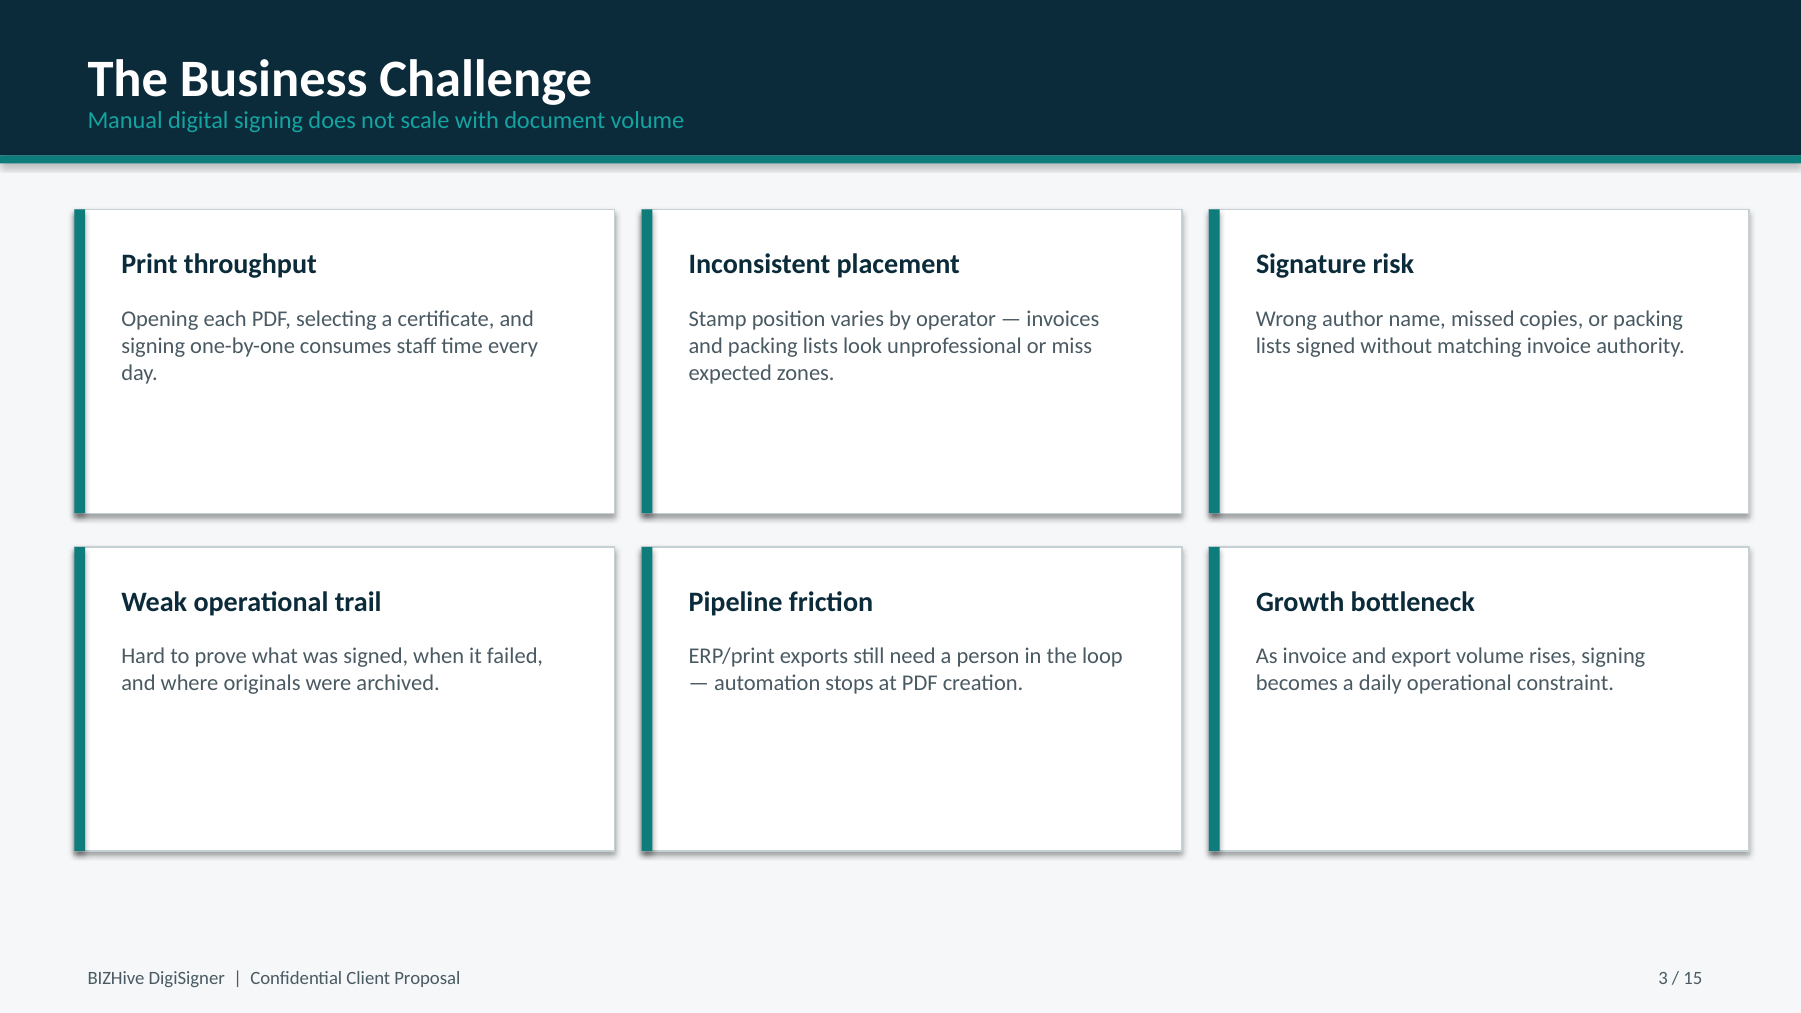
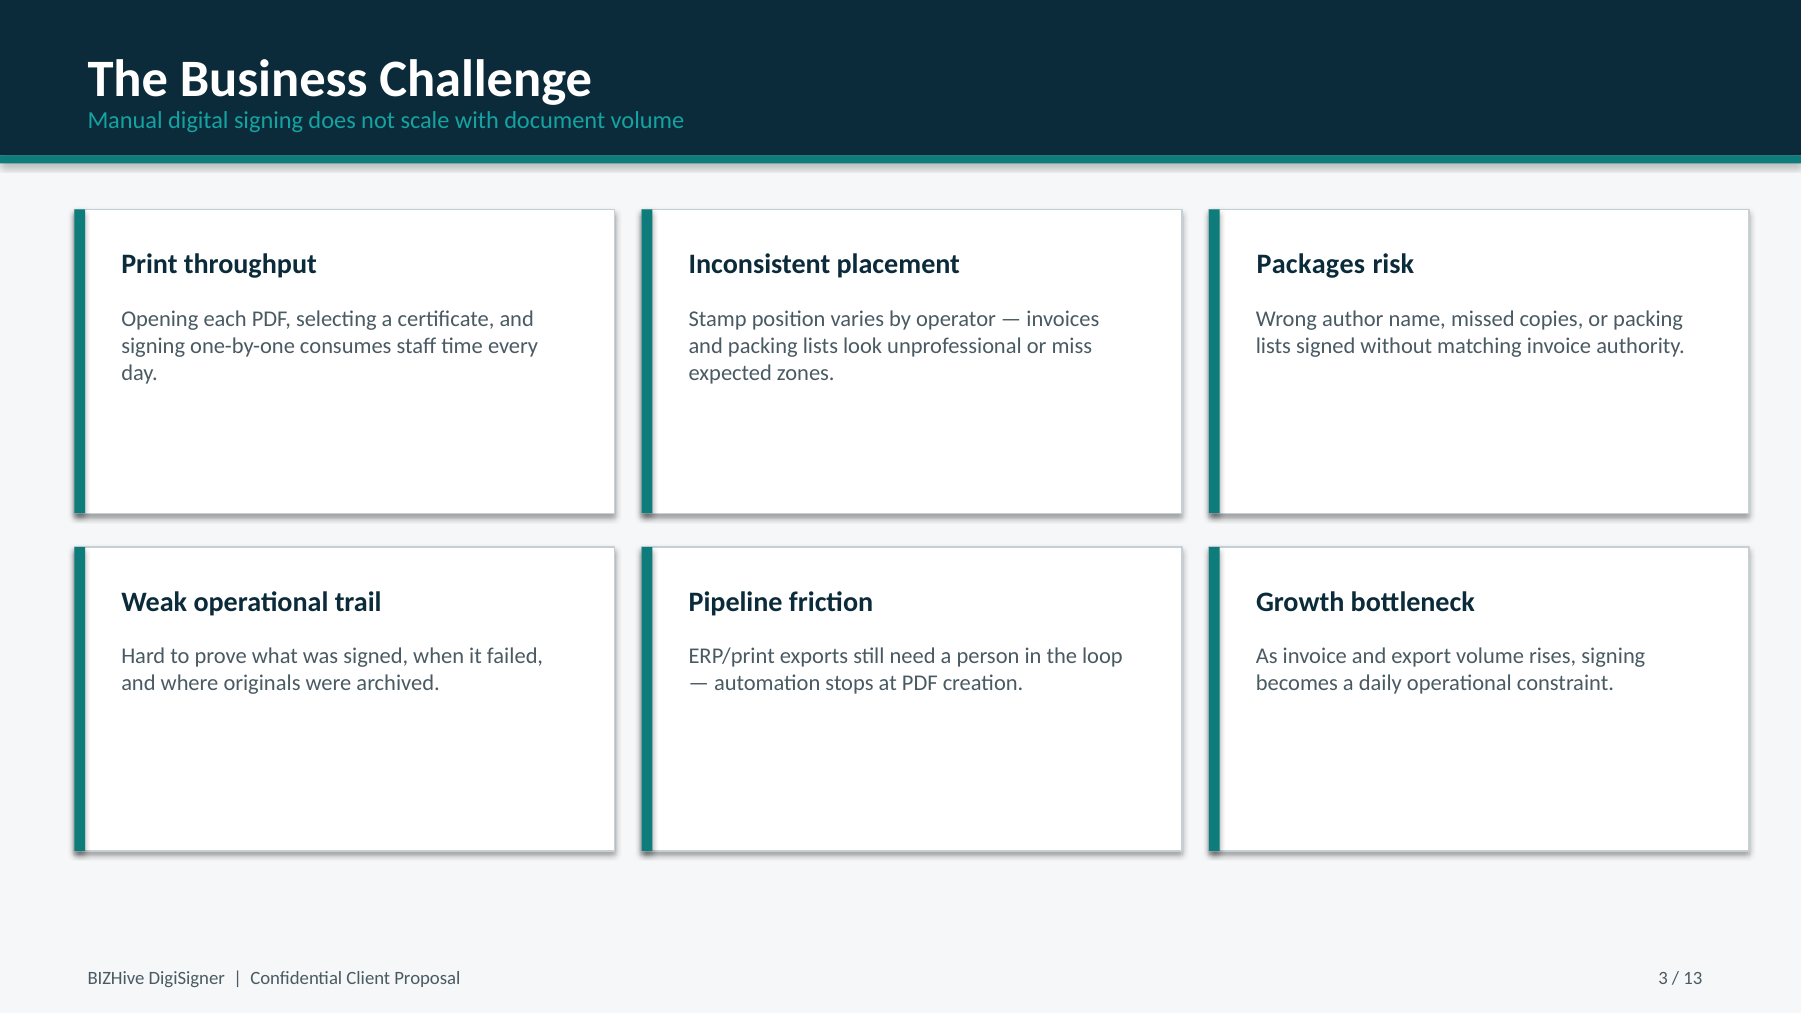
Signature: Signature -> Packages (1311, 265)
15: 15 -> 13 (1693, 978)
